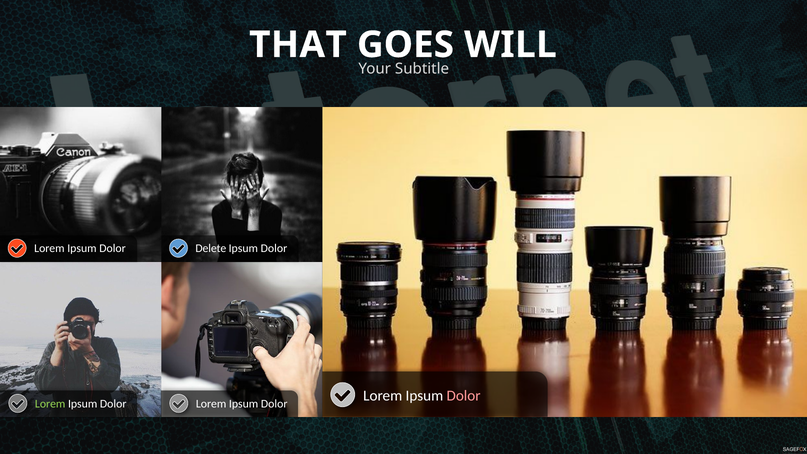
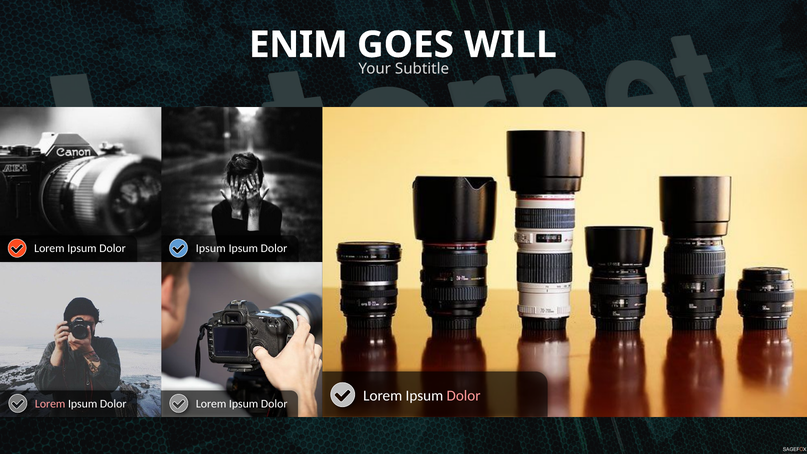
THAT: THAT -> ENIM (298, 45)
Dolor Delete: Delete -> Ipsum (211, 249)
Lorem colour: light green -> pink (50, 404)
